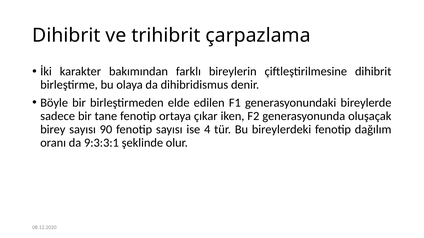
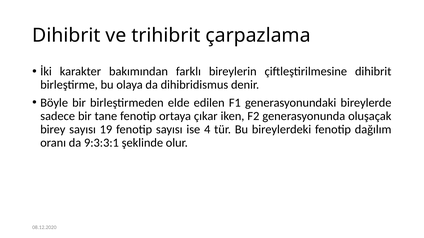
90: 90 -> 19 (106, 130)
